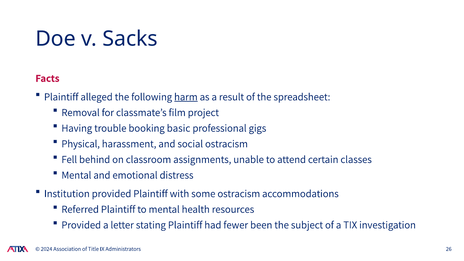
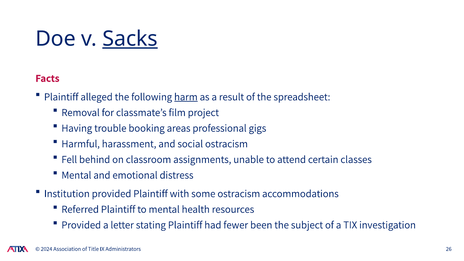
Sacks underline: none -> present (130, 39)
basic: basic -> areas (179, 128)
Physical: Physical -> Harmful (81, 144)
